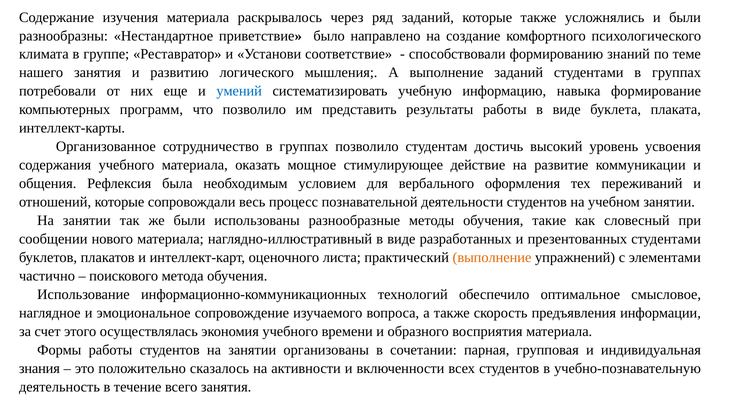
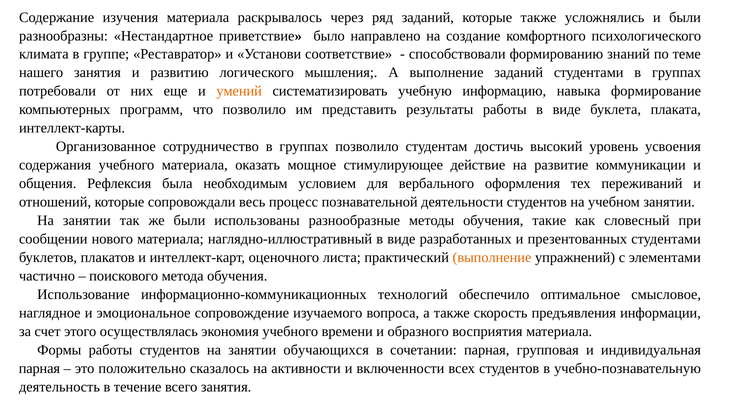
умений colour: blue -> orange (239, 91)
организованы: организованы -> обучающихся (326, 350)
знания: знания -> парная (39, 368)
